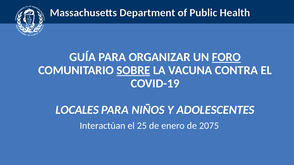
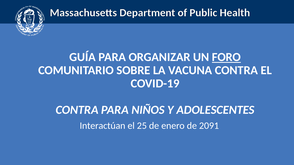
SOBRE underline: present -> none (133, 70)
LOCALES: LOCALES -> CONTRA (77, 110)
2075: 2075 -> 2091 (209, 126)
